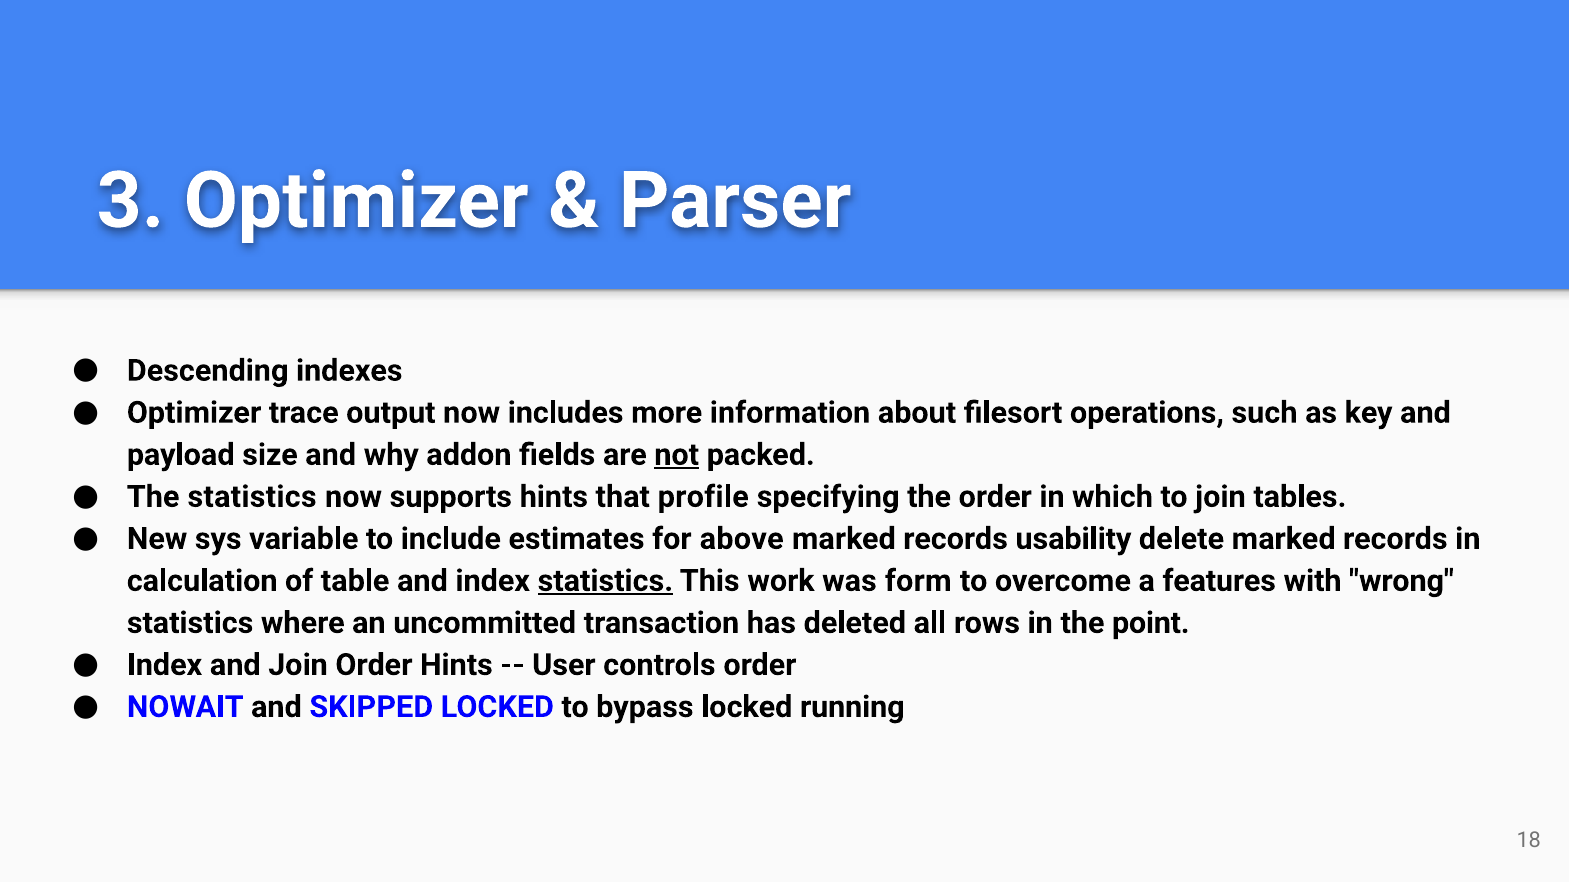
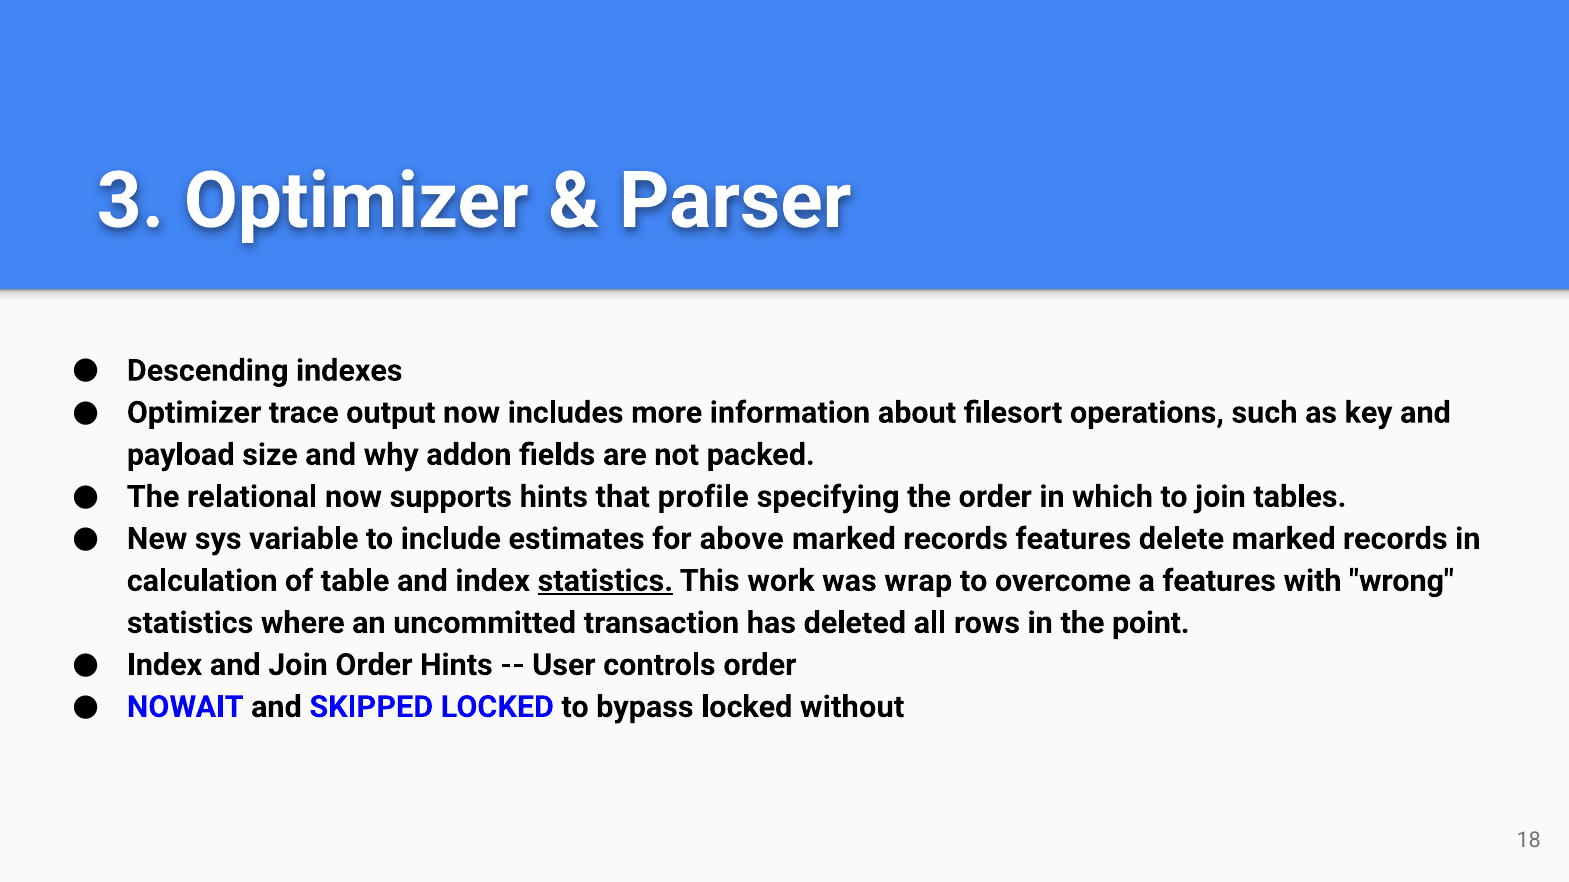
not underline: present -> none (677, 455)
The statistics: statistics -> relational (252, 497)
records usability: usability -> features (1073, 539)
form: form -> wrap (918, 581)
running: running -> without (852, 707)
